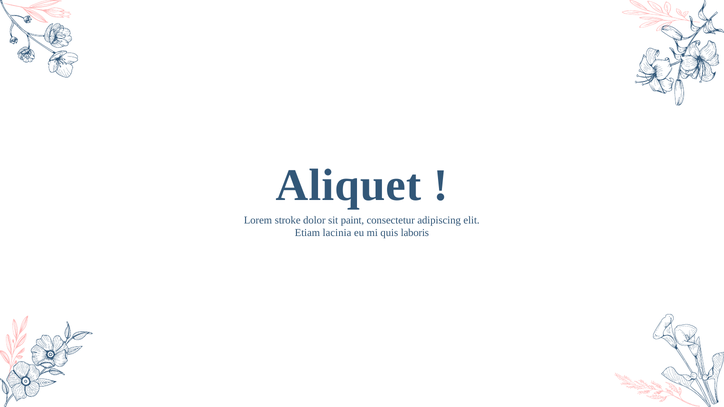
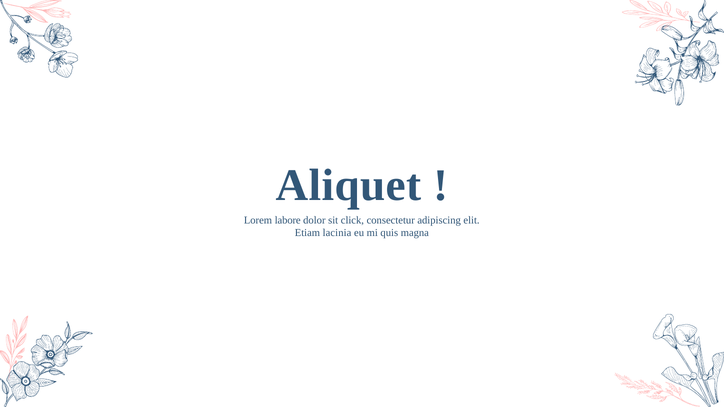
stroke: stroke -> labore (288, 220)
paint: paint -> click (352, 220)
laboris: laboris -> magna (415, 233)
